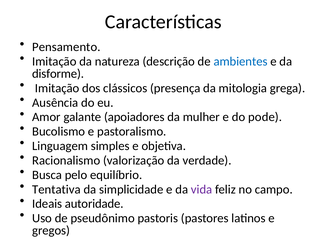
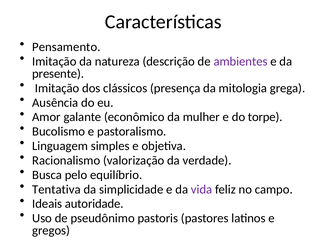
ambientes colour: blue -> purple (241, 62)
disforme: disforme -> presente (58, 74)
apoiadores: apoiadores -> econômico (134, 117)
pode: pode -> torpe (265, 117)
